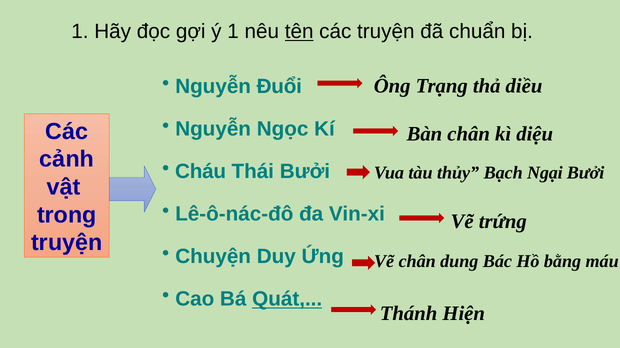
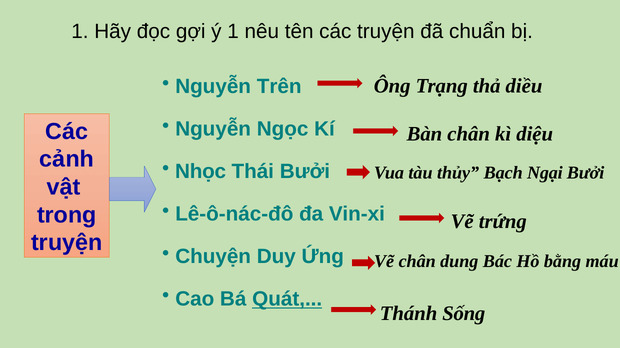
tên underline: present -> none (299, 32)
Đuổi: Đuổi -> Trên (279, 87)
Cháu: Cháu -> Nhọc (201, 172)
Hiện: Hiện -> Sống (464, 314)
